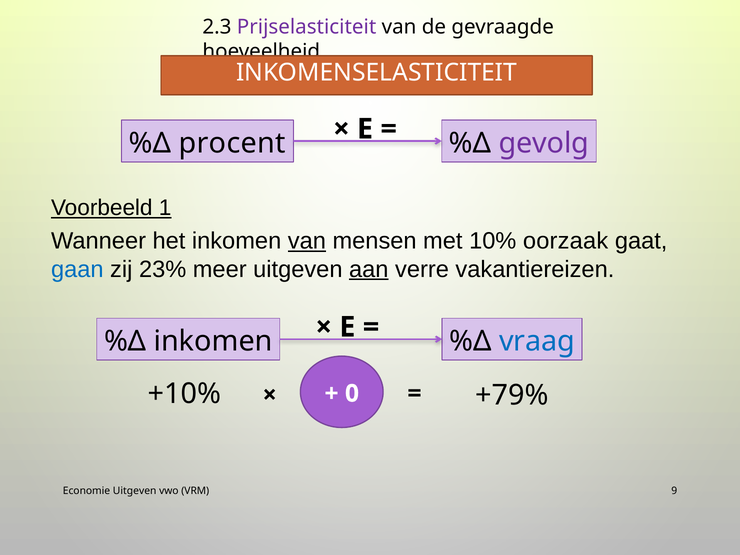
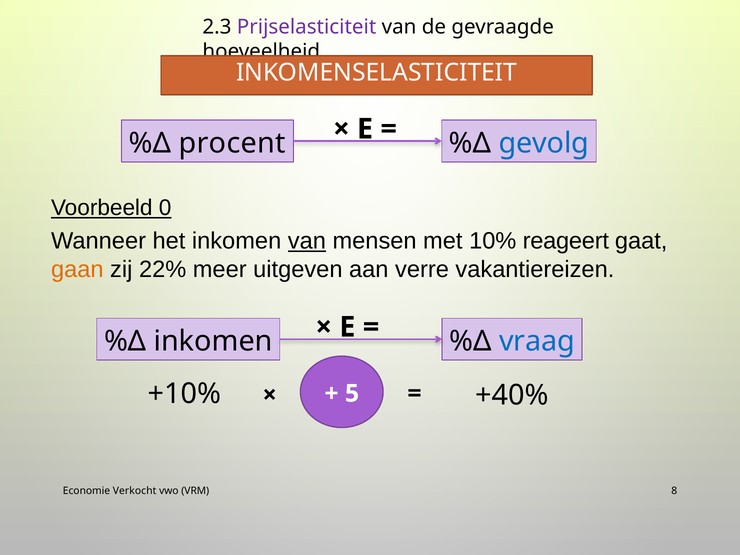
gevolg colour: purple -> blue (544, 143)
1: 1 -> 0 (165, 208)
oorzaak: oorzaak -> reageert (566, 241)
gaan colour: blue -> orange (77, 269)
23%: 23% -> 22% (163, 269)
aan underline: present -> none (369, 269)
+79%: +79% -> +40% (512, 395)
0: 0 -> 5 (352, 394)
Economie Uitgeven: Uitgeven -> Verkocht (135, 491)
9: 9 -> 8 (674, 491)
